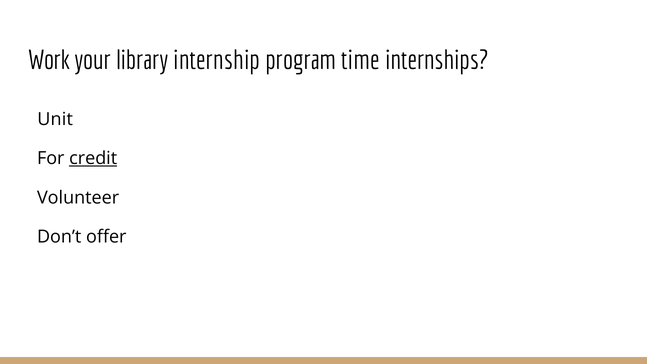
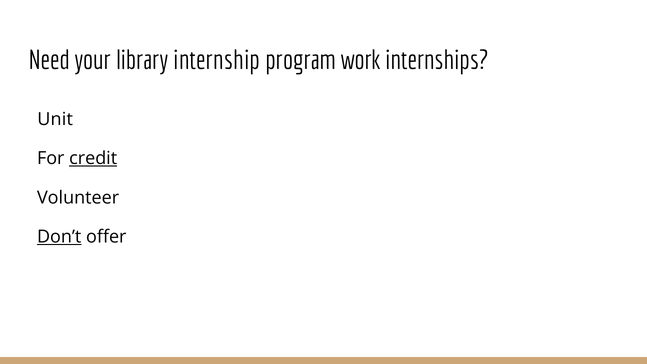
Work: Work -> Need (49, 60)
time: time -> work (361, 60)
Don’t underline: none -> present (59, 237)
